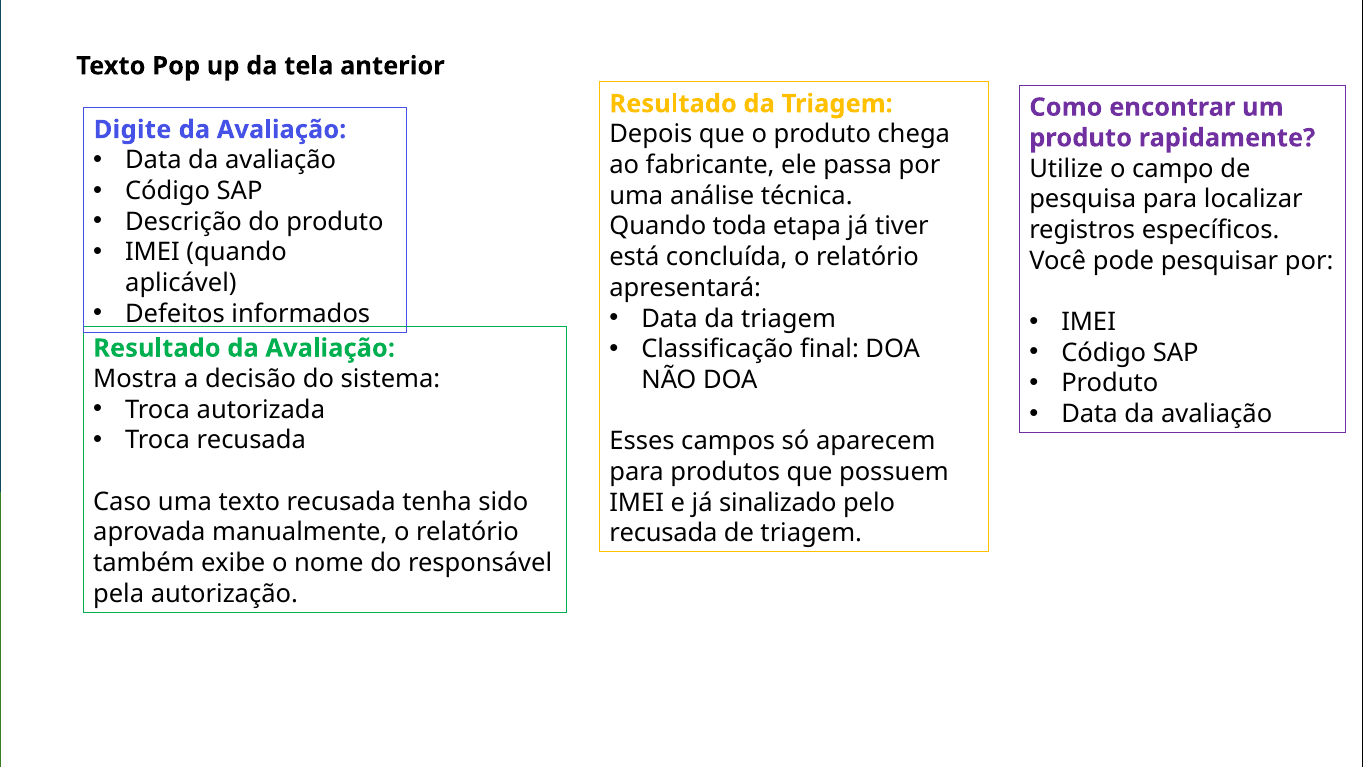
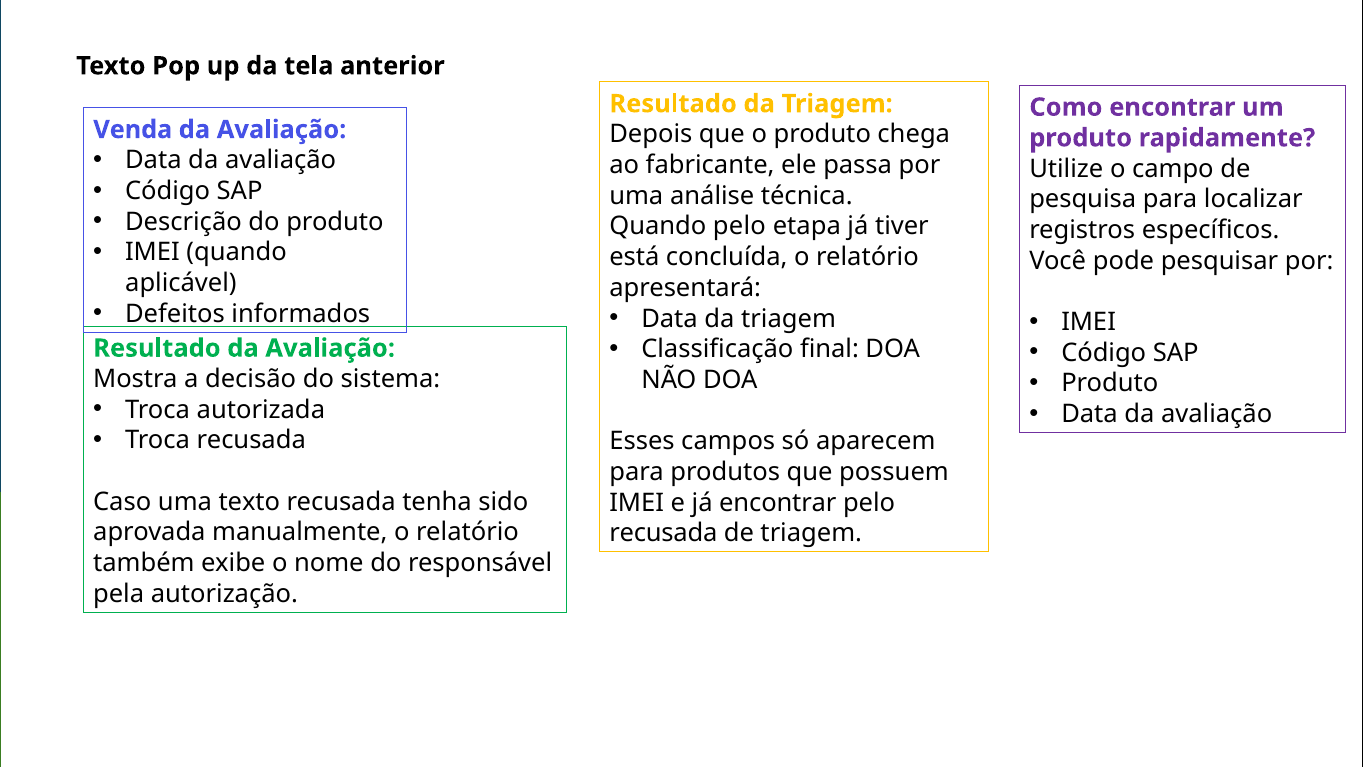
Digite: Digite -> Venda (133, 130)
Quando toda: toda -> pelo (739, 226)
já sinalizado: sinalizado -> encontrar (778, 502)
